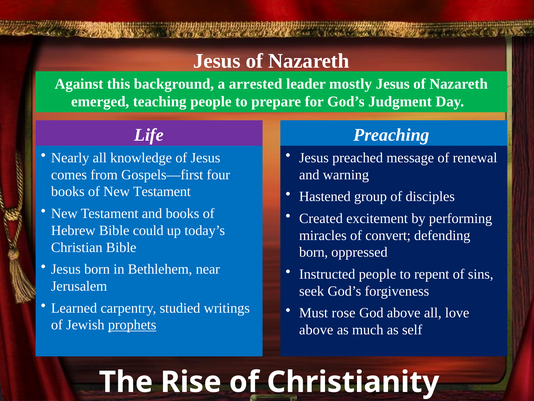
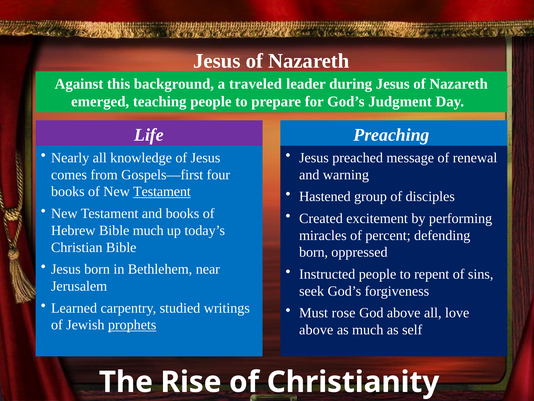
arrested: arrested -> traveled (256, 84)
mostly: mostly -> during (351, 84)
Testament underline: none -> present (162, 191)
Bible could: could -> much (148, 230)
convert: convert -> percent (388, 235)
